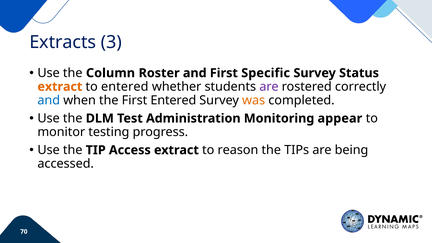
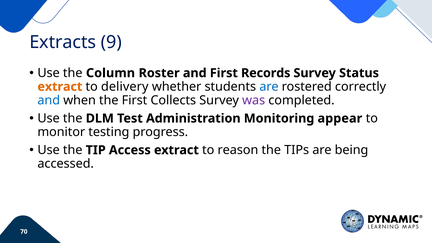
3: 3 -> 9 (111, 42)
Specific: Specific -> Records (266, 73)
to entered: entered -> delivery (125, 87)
are colour: purple -> blue (269, 87)
First Entered: Entered -> Collects (173, 100)
was colour: orange -> purple (254, 100)
